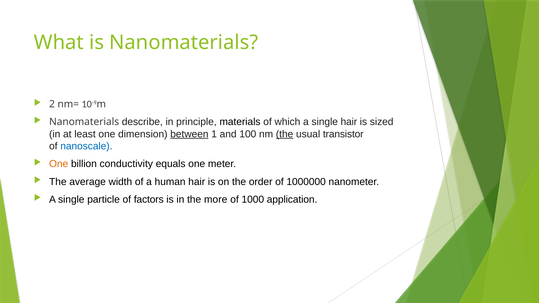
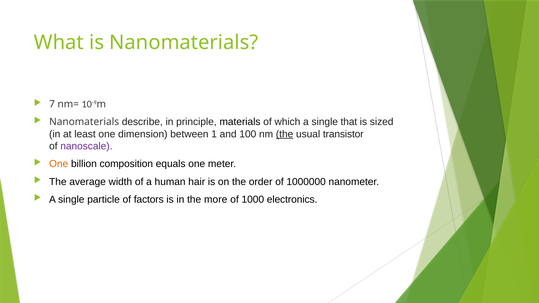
2: 2 -> 7 (52, 104)
single hair: hair -> that (349, 122)
between underline: present -> none (189, 134)
nanoscale colour: blue -> purple (86, 146)
conductivity: conductivity -> composition (126, 164)
application: application -> electronics (292, 200)
